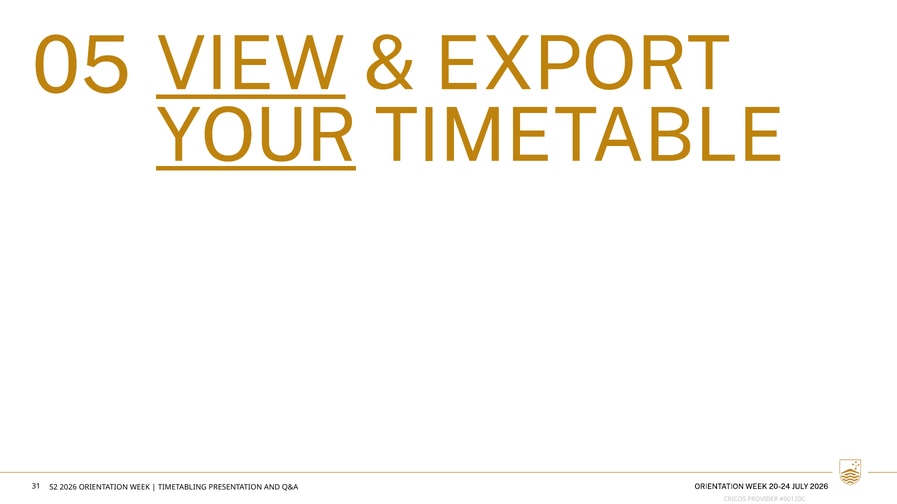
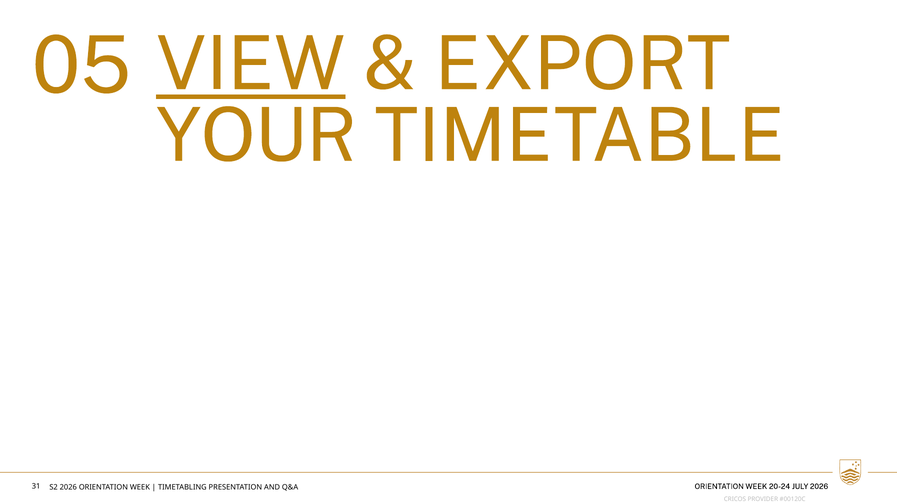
YOUR underline: present -> none (256, 136)
